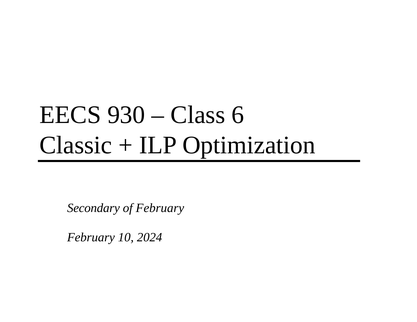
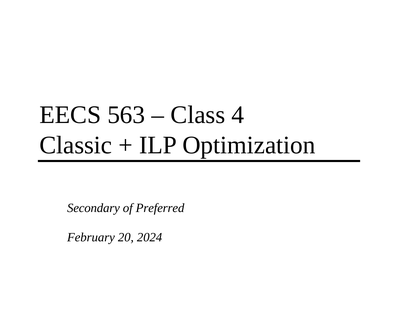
930: 930 -> 563 (126, 115)
6: 6 -> 4 (238, 115)
of February: February -> Preferred (160, 208)
10: 10 -> 20 (126, 237)
